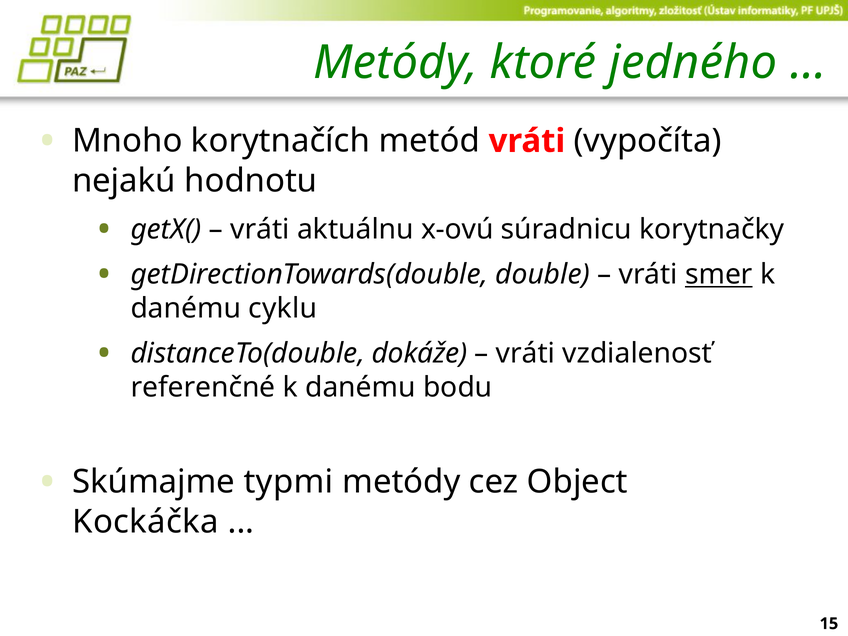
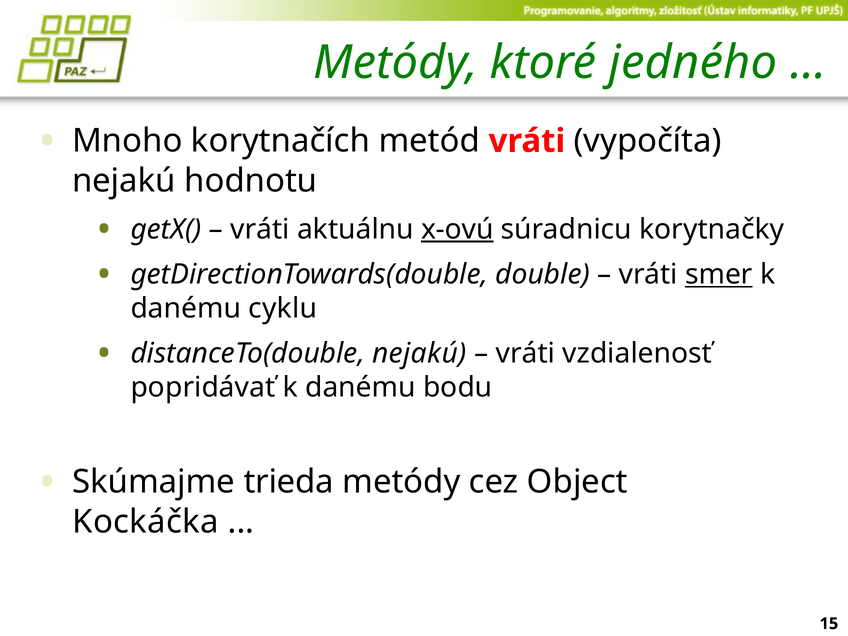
x-ovú underline: none -> present (457, 229)
distanceTo(double dokáže: dokáže -> nejakú (419, 354)
referenčné: referenčné -> popridávať (203, 388)
typmi: typmi -> trieda (289, 482)
